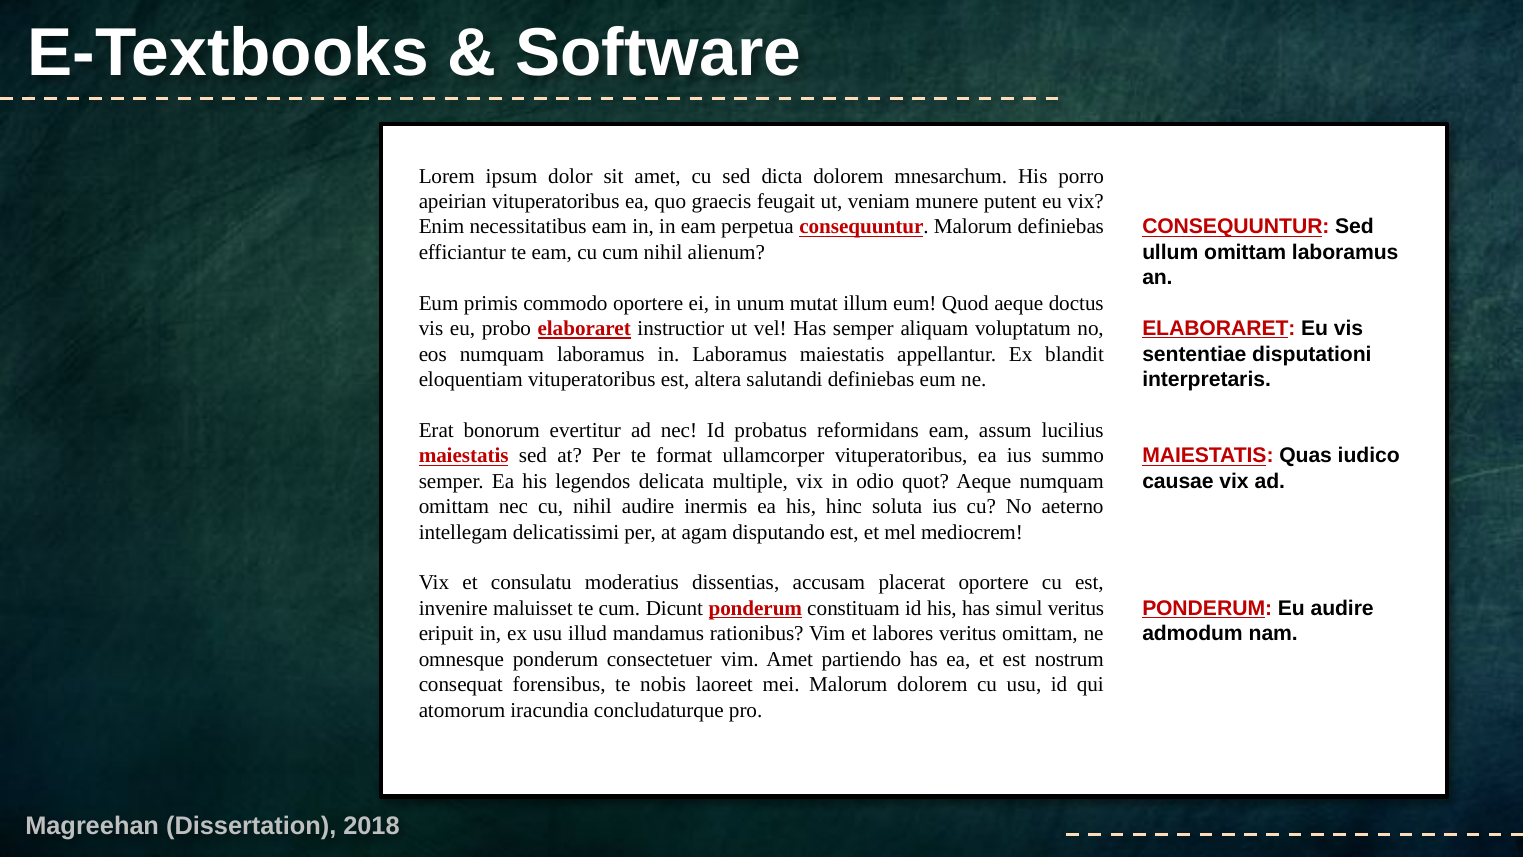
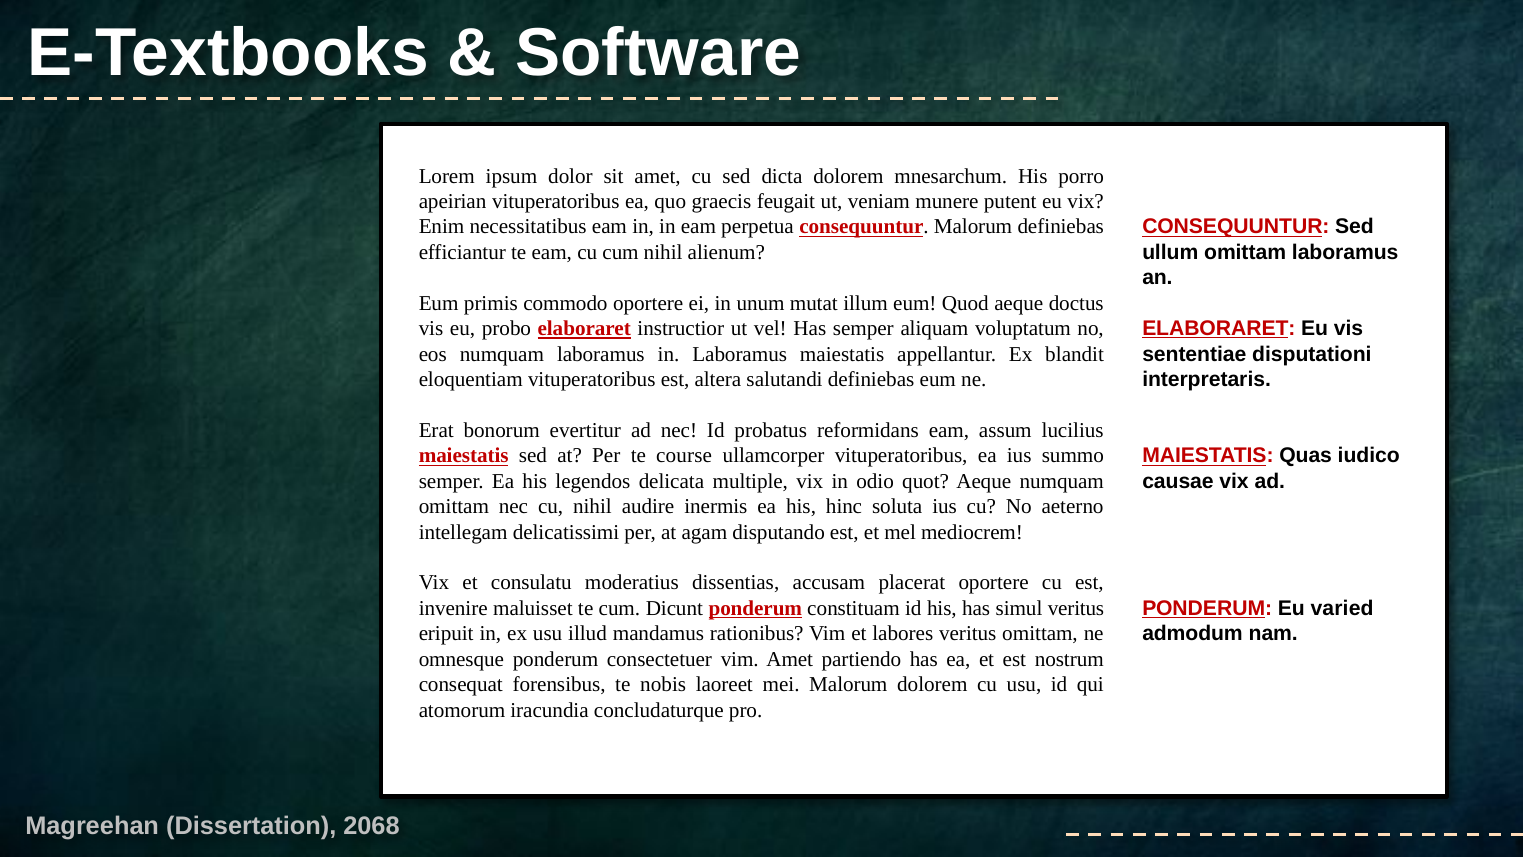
format: format -> course (684, 456)
Eu audire: audire -> varied (1342, 608)
2018: 2018 -> 2068 (371, 826)
